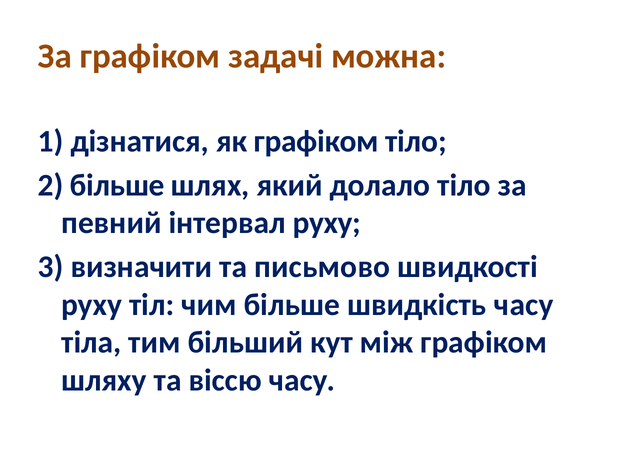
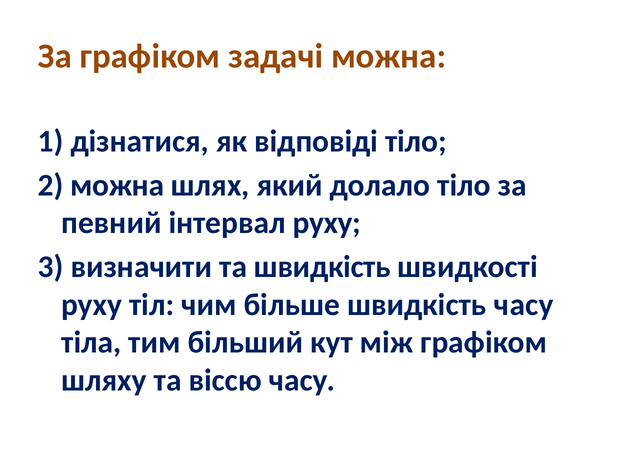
як графіком: графіком -> відповіді (316, 141)
2 більше: більше -> можна (117, 185)
та письмово: письмово -> швидкість (322, 267)
